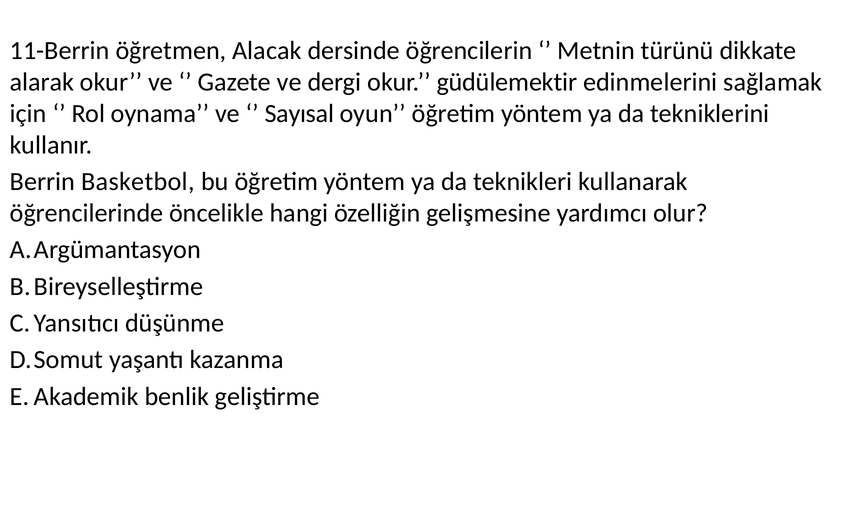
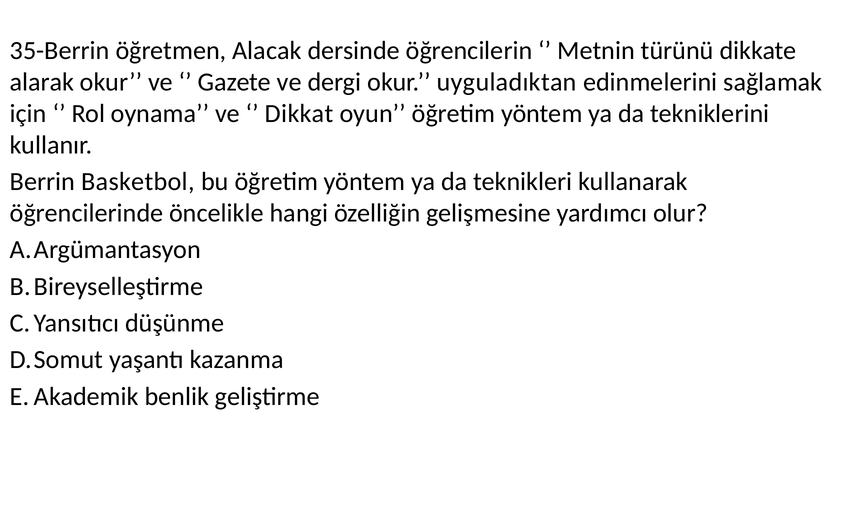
11-Berrin: 11-Berrin -> 35-Berrin (60, 51)
güdülemektir: güdülemektir -> uyguladıktan (507, 82)
Sayısal: Sayısal -> Dikkat (299, 114)
